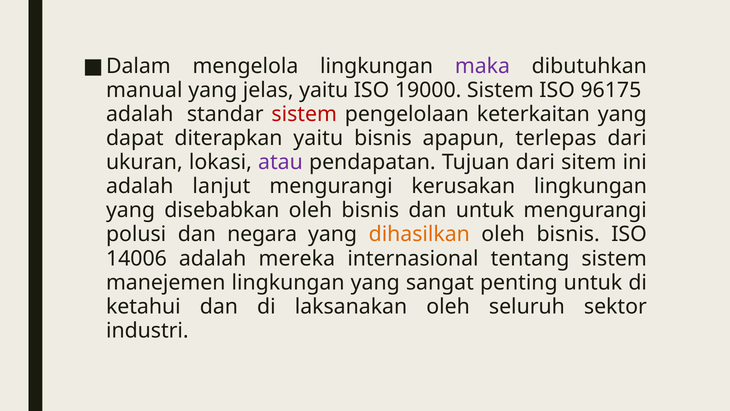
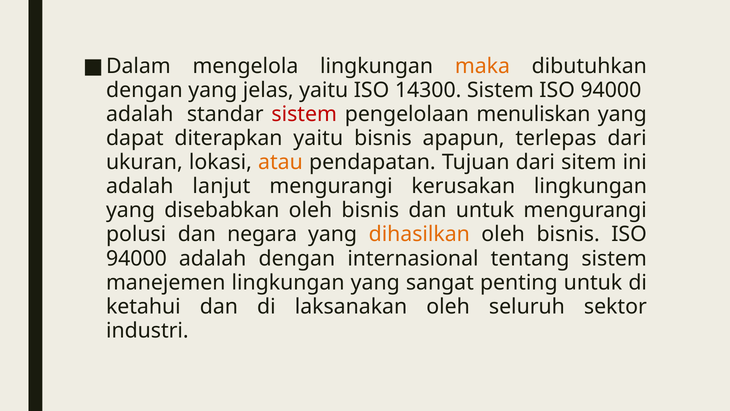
maka colour: purple -> orange (482, 66)
manual: manual -> dengan (144, 90)
19000: 19000 -> 14300 (428, 90)
Sistem ISO 96175: 96175 -> 94000 (611, 90)
keterkaitan: keterkaitan -> menuliskan (533, 114)
atau colour: purple -> orange (280, 162)
14006: 14006 -> 94000 (136, 258)
adalah mereka: mereka -> dengan (297, 258)
